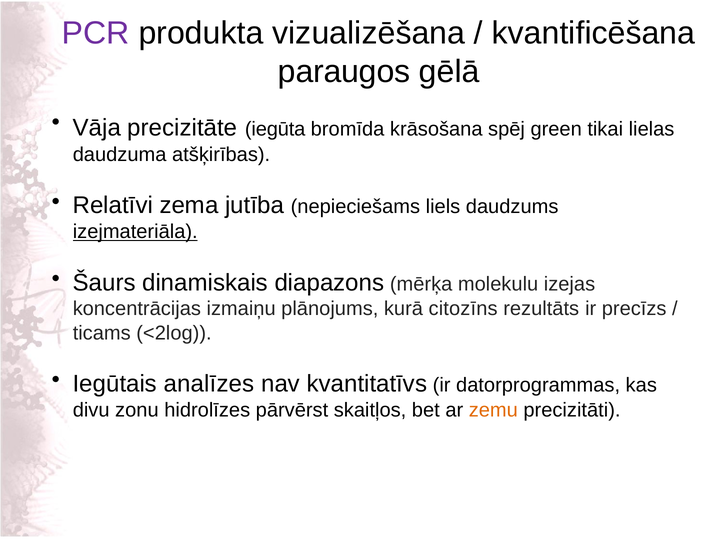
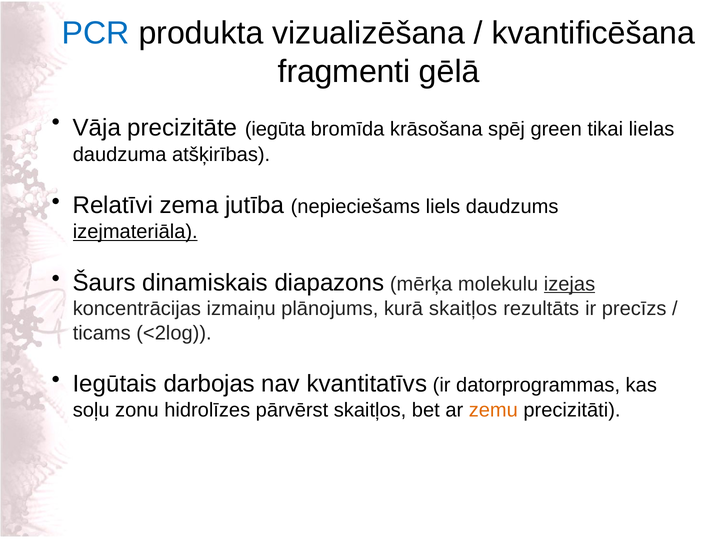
PCR colour: purple -> blue (96, 33)
paraugos: paraugos -> fragmenti (344, 72)
izejas underline: none -> present (569, 284)
kurā citozīns: citozīns -> skaitļos (463, 309)
analīzes: analīzes -> darbojas (209, 383)
divu: divu -> soļu (91, 410)
